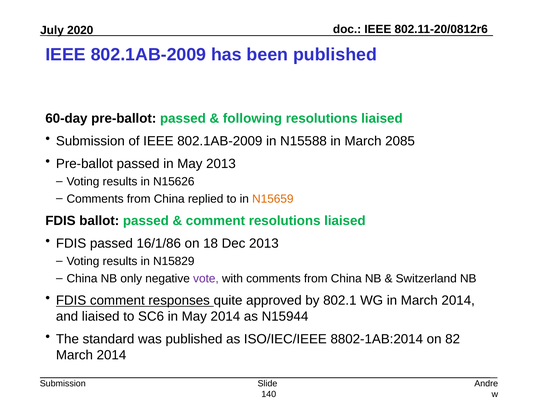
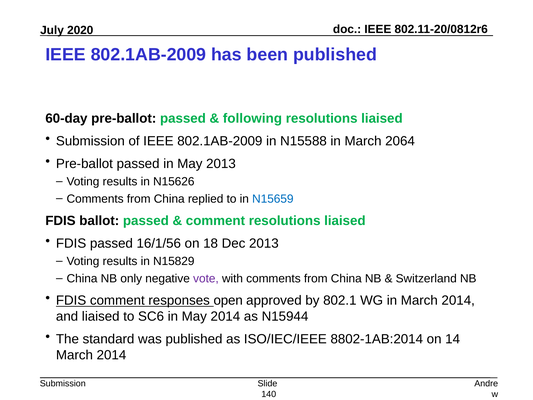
2085: 2085 -> 2064 (400, 141)
N15659 colour: orange -> blue (273, 199)
16/1/86: 16/1/86 -> 16/1/56 (159, 243)
quite: quite -> open (228, 300)
82: 82 -> 14 (453, 339)
